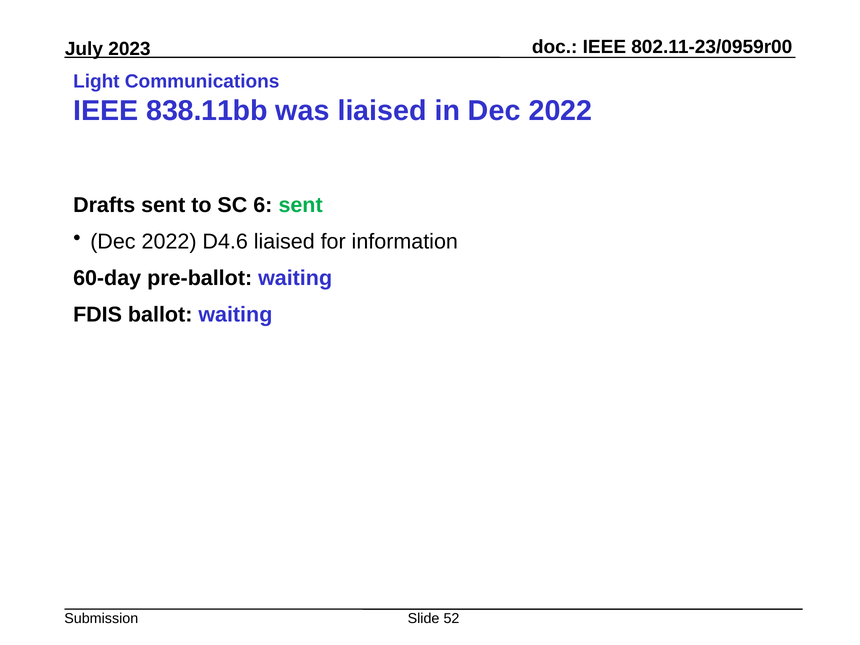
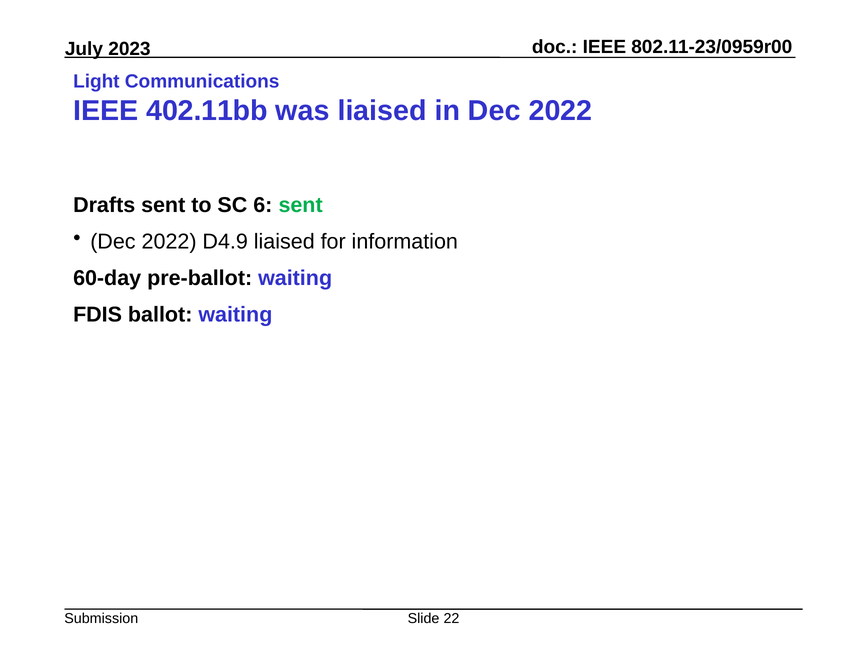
838.11bb: 838.11bb -> 402.11bb (207, 111)
D4.6: D4.6 -> D4.9 (225, 242)
52: 52 -> 22 (451, 619)
